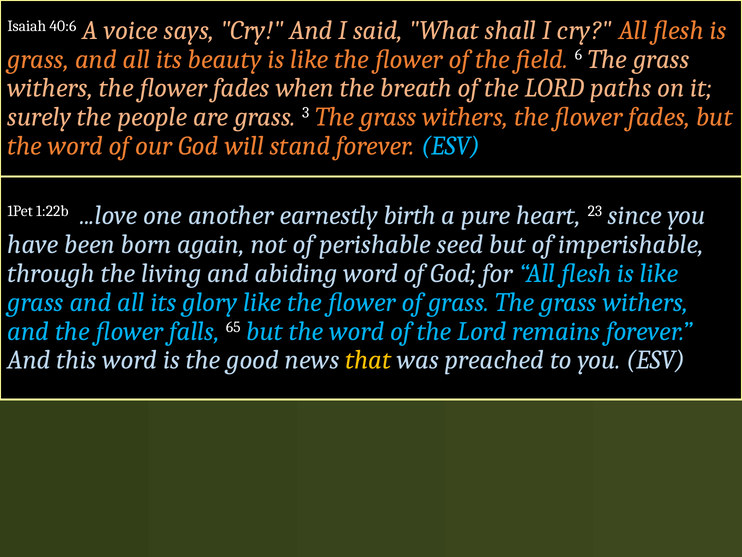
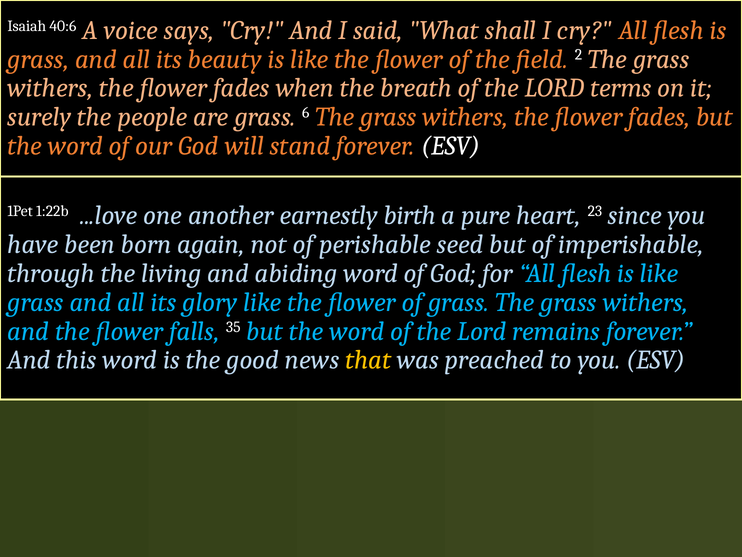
6: 6 -> 2 (578, 55)
paths: paths -> terms (621, 88)
3: 3 -> 6 (306, 113)
ESV colour: light blue -> white (451, 146)
65: 65 -> 35 (233, 327)
